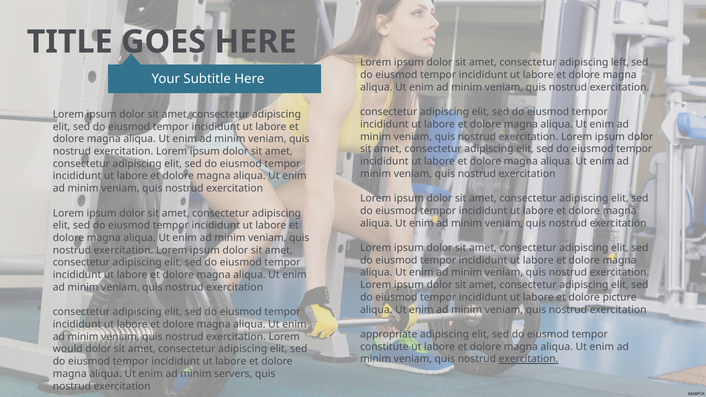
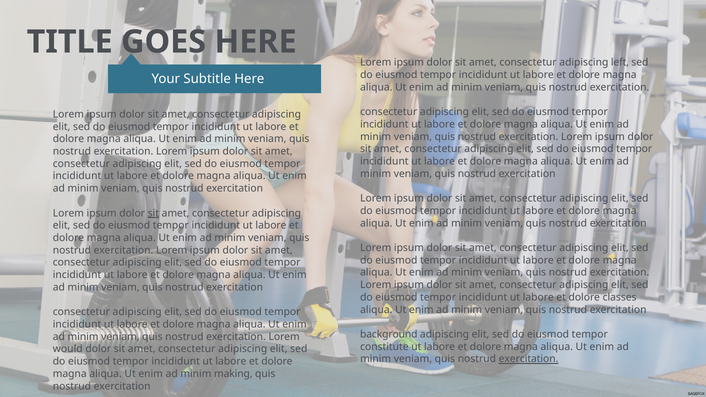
sit underline: none -> present (153, 213)
picture: picture -> classes (620, 297)
appropriate: appropriate -> background (389, 334)
servers: servers -> making (233, 374)
